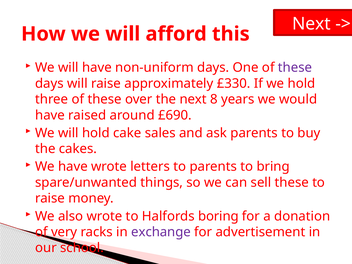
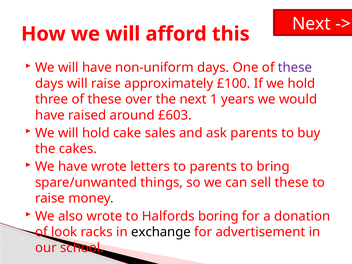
£330: £330 -> £100 (234, 83)
8: 8 -> 1 (214, 99)
£690: £690 -> £603 (175, 115)
very: very -> look (64, 232)
exchange colour: purple -> black (161, 232)
